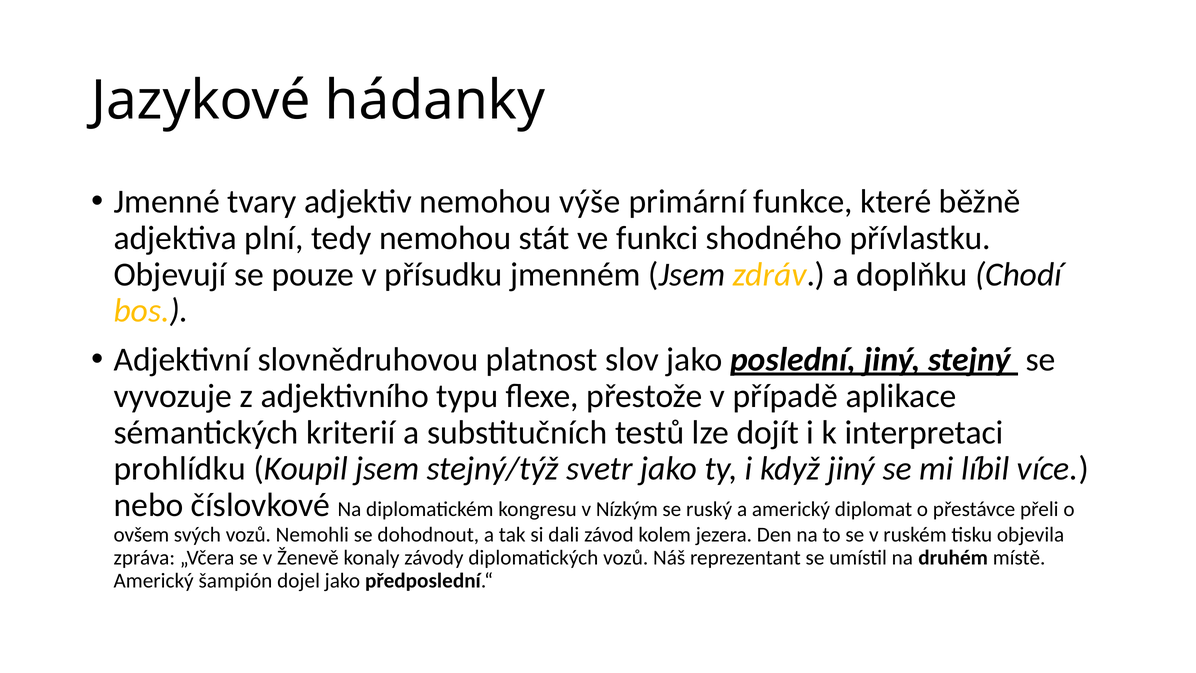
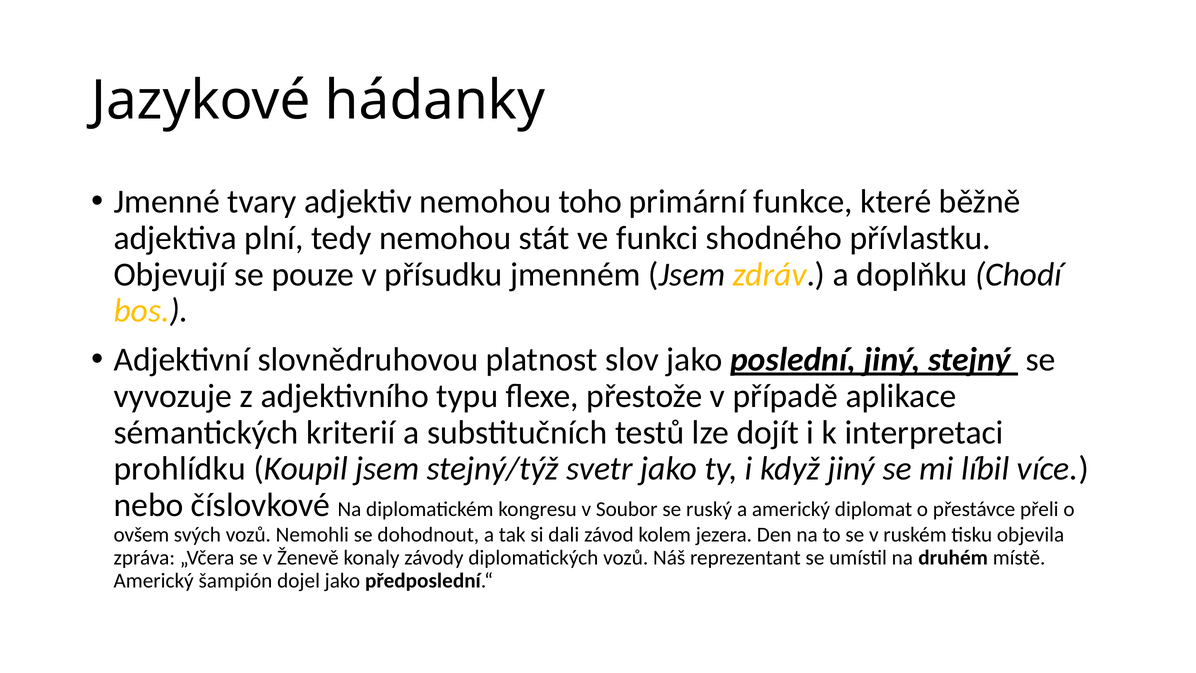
výše: výše -> toho (590, 202)
Nízkým: Nízkým -> Soubor (627, 509)
